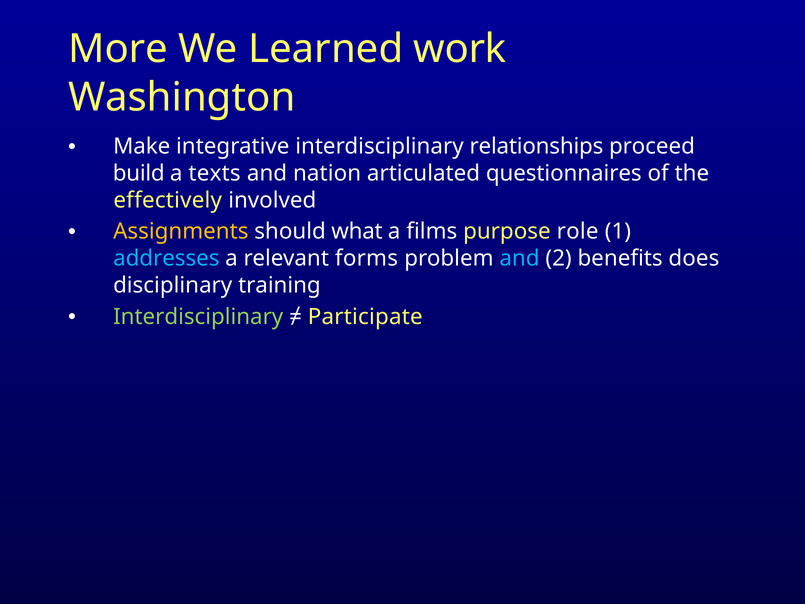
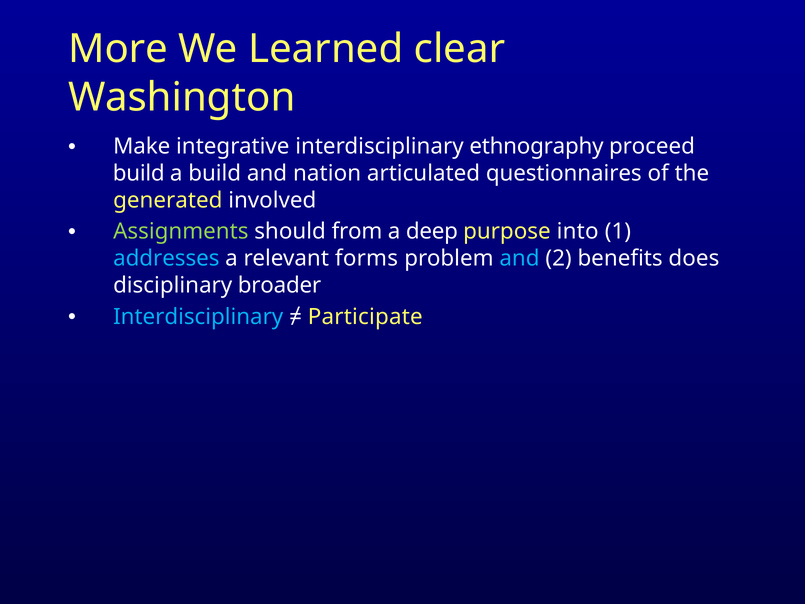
work: work -> clear (460, 49)
relationships: relationships -> ethnography (536, 146)
a texts: texts -> build (215, 173)
effectively: effectively -> generated (168, 200)
Assignments colour: yellow -> light green (181, 231)
what: what -> from (357, 231)
films: films -> deep (432, 231)
role: role -> into (578, 231)
training: training -> broader (279, 285)
Interdisciplinary colour: light green -> light blue (198, 316)
